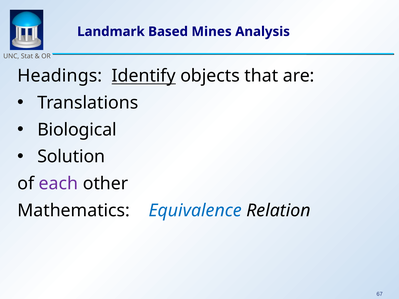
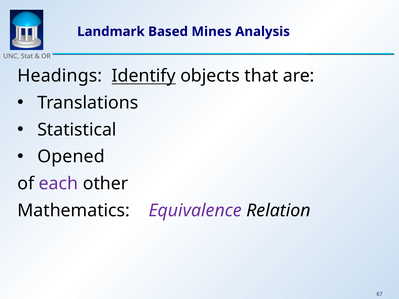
Biological: Biological -> Statistical (77, 130)
Solution: Solution -> Opened (71, 157)
Equivalence colour: blue -> purple (195, 211)
